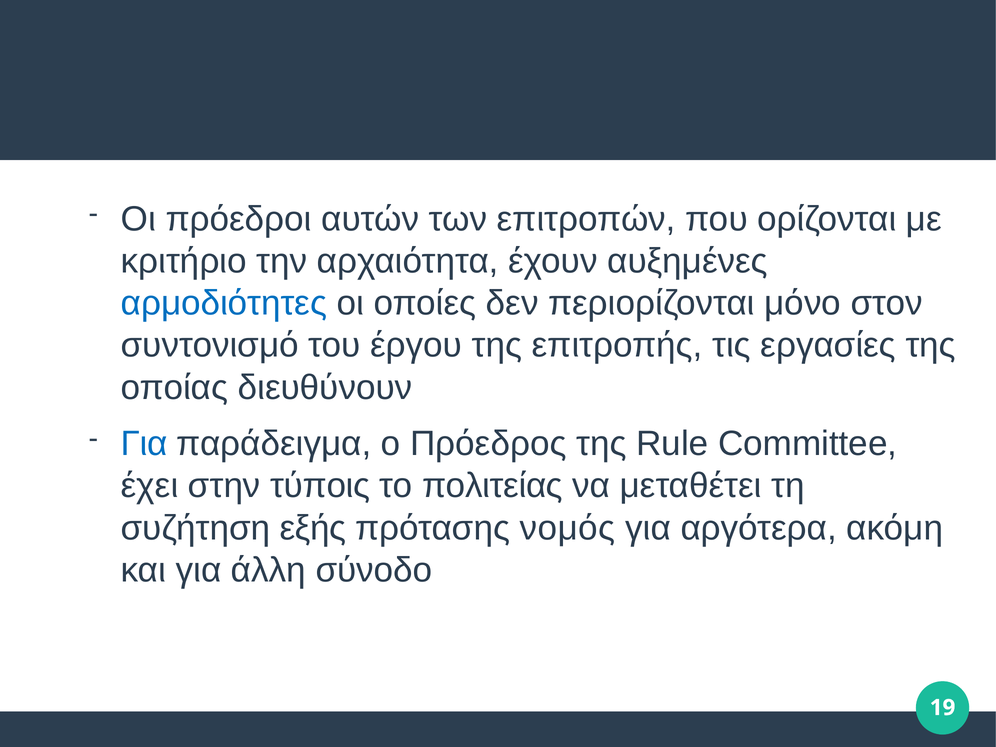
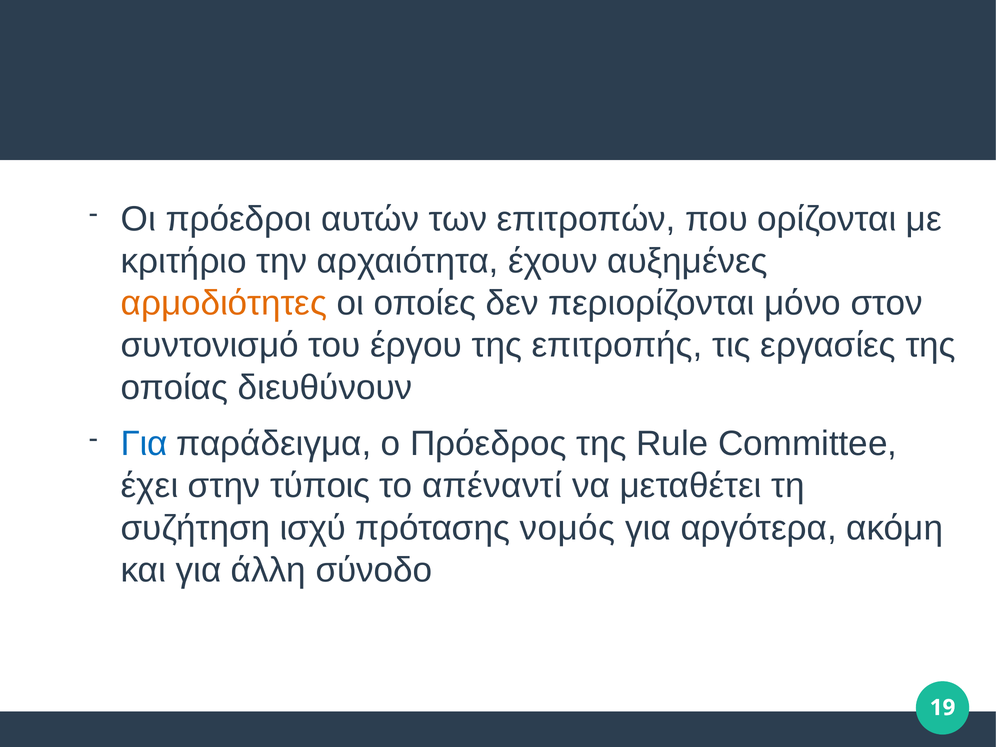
αρμοδιότητες colour: blue -> orange (224, 303)
πολιτείας: πολιτείας -> απέναντί (492, 486)
εξής: εξής -> ισχύ (313, 528)
